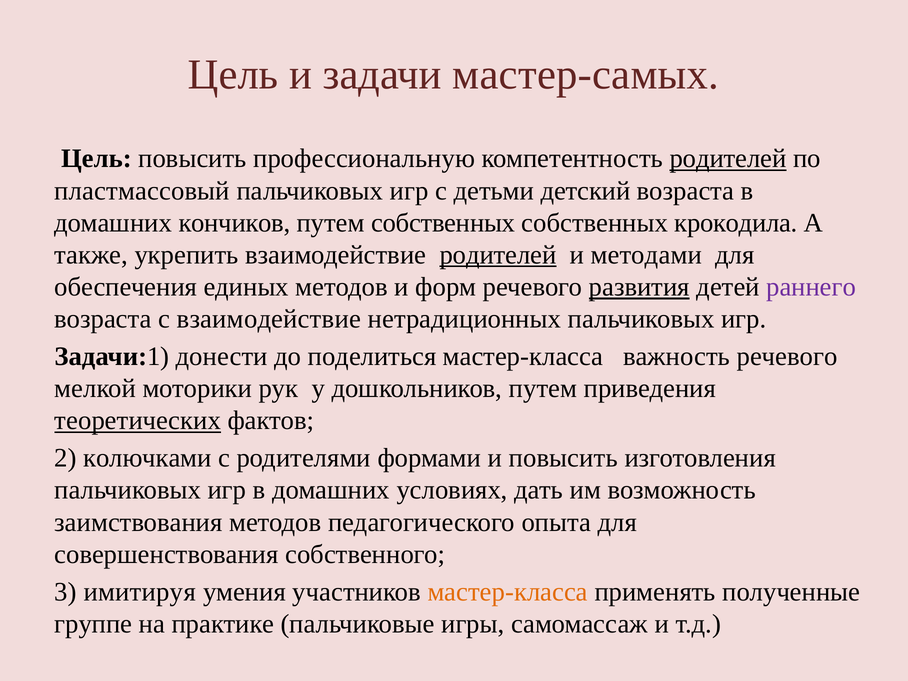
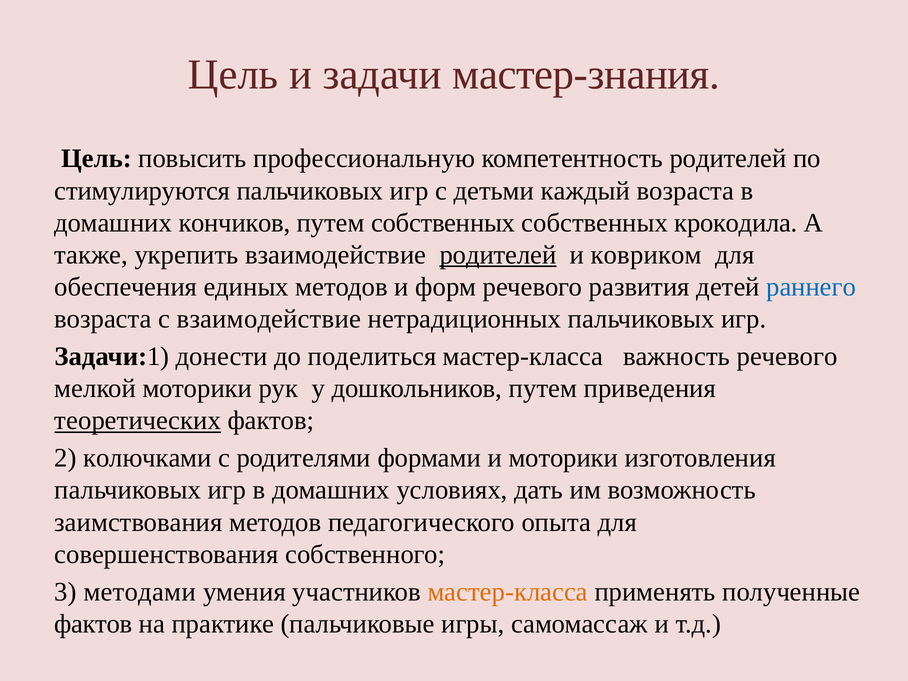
мастер-самых: мастер-самых -> мастер-знания (586, 75)
родителей underline: present -> none (728, 159)
пластмассовый: пластмассовый -> стимулируются (142, 191)
детский: детский -> каждый (585, 191)
методами: методами -> ковриком (646, 255)
развития underline: present -> none (639, 287)
раннего colour: purple -> blue (811, 287)
и повысить: повысить -> моторики (563, 458)
имитируя: имитируя -> методами (140, 592)
группе: группе -> фактов (93, 624)
